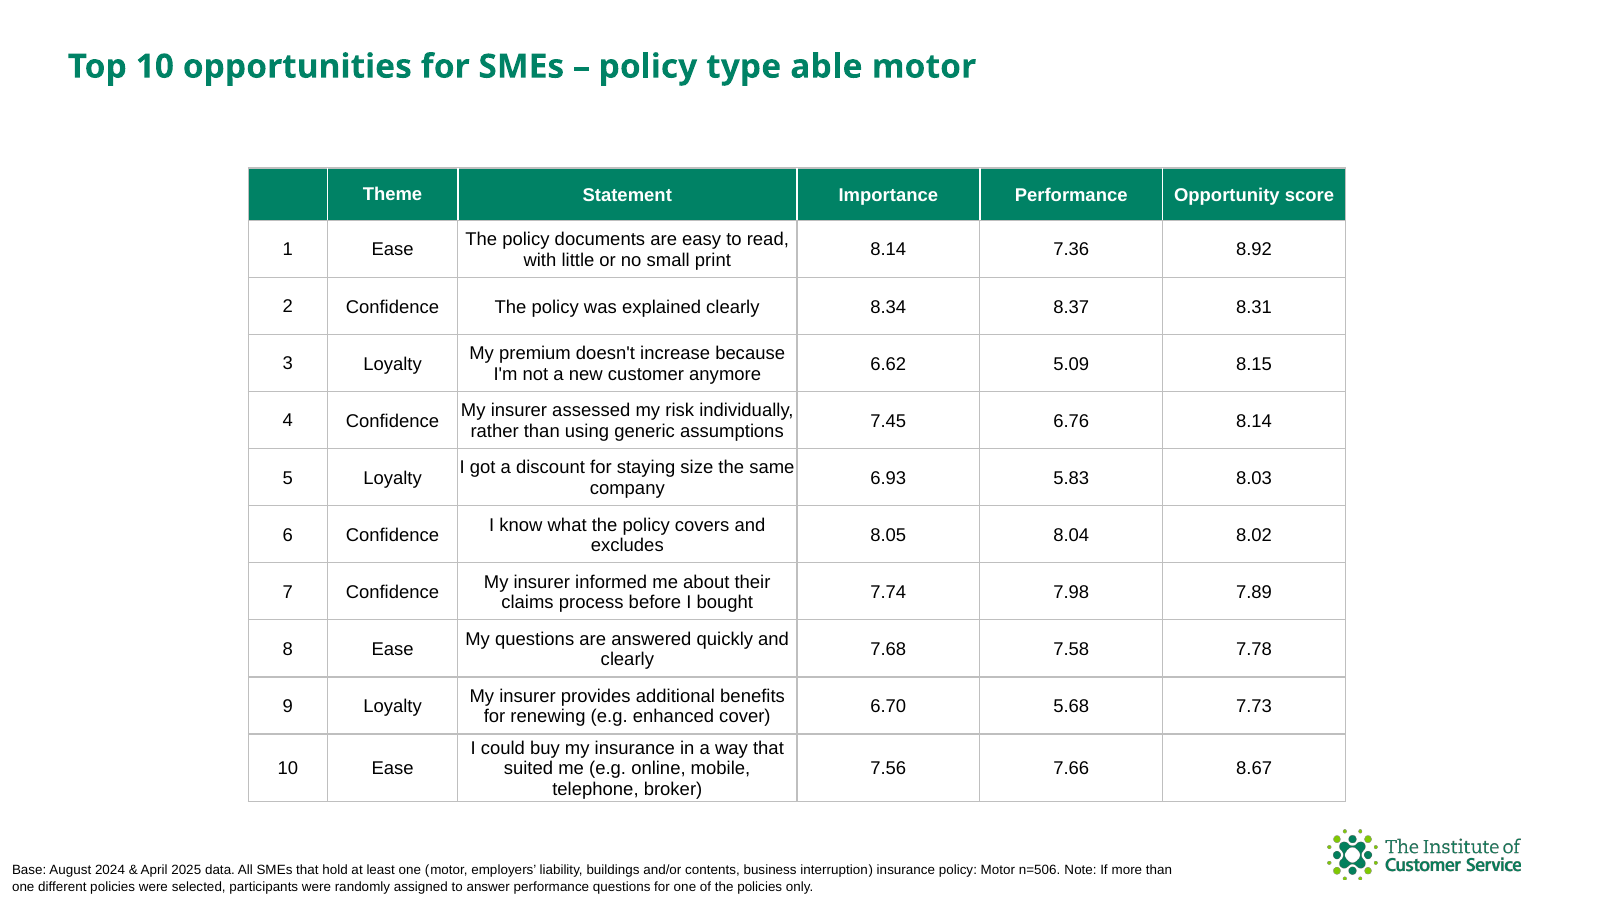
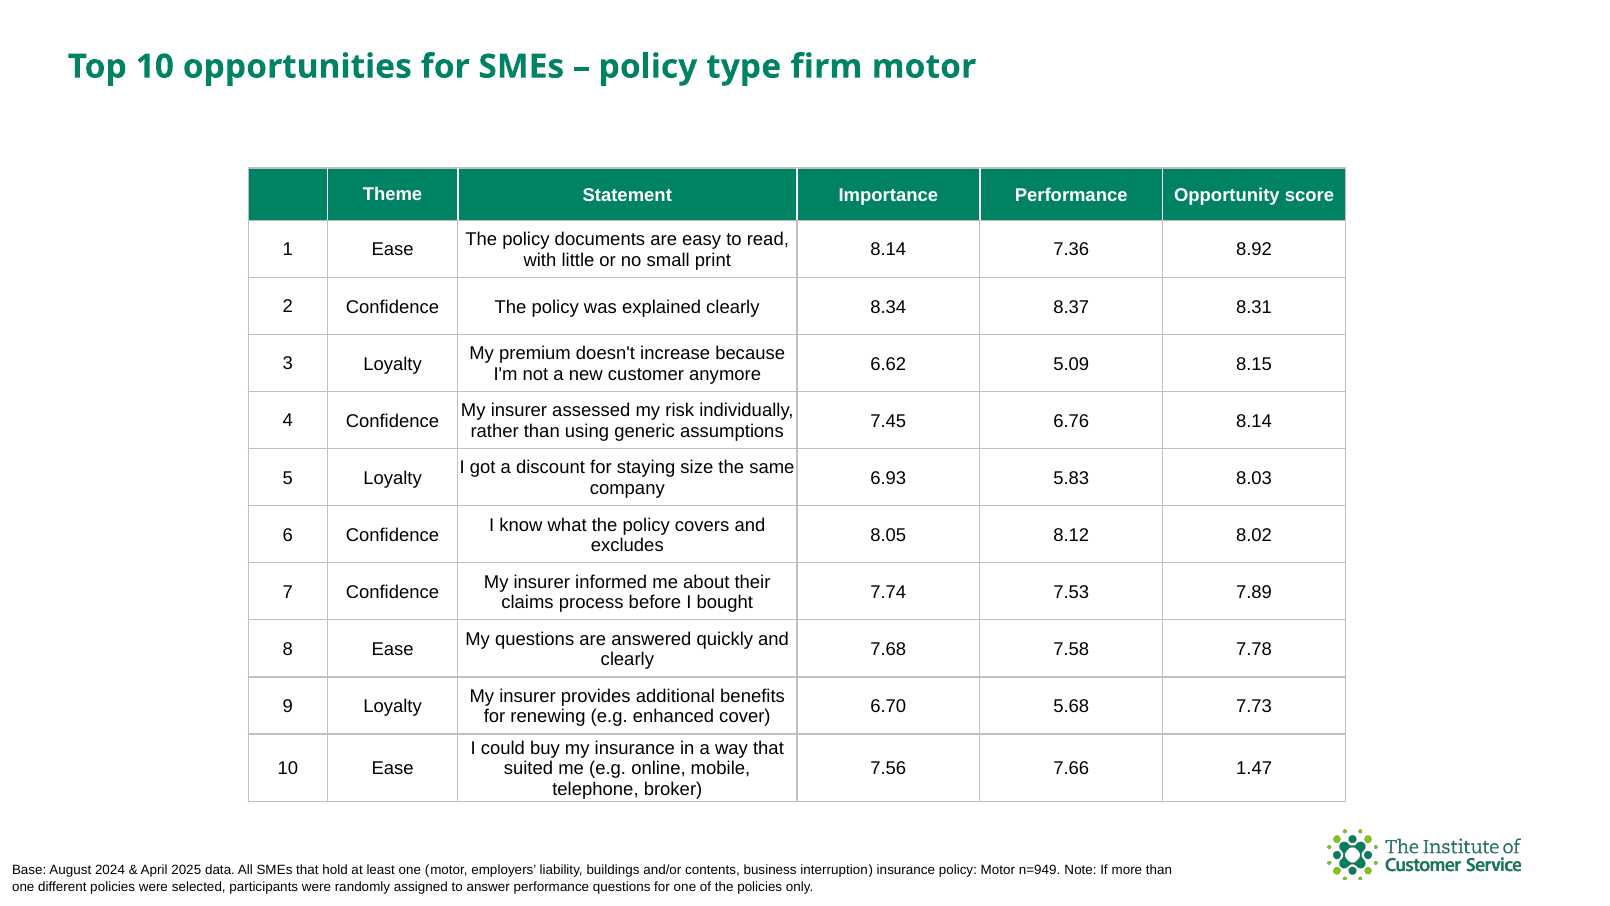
able: able -> firm (826, 67)
8.04: 8.04 -> 8.12 (1071, 535)
7.98: 7.98 -> 7.53 (1071, 592)
8.67: 8.67 -> 1.47 (1254, 769)
n=506: n=506 -> n=949 (1040, 870)
